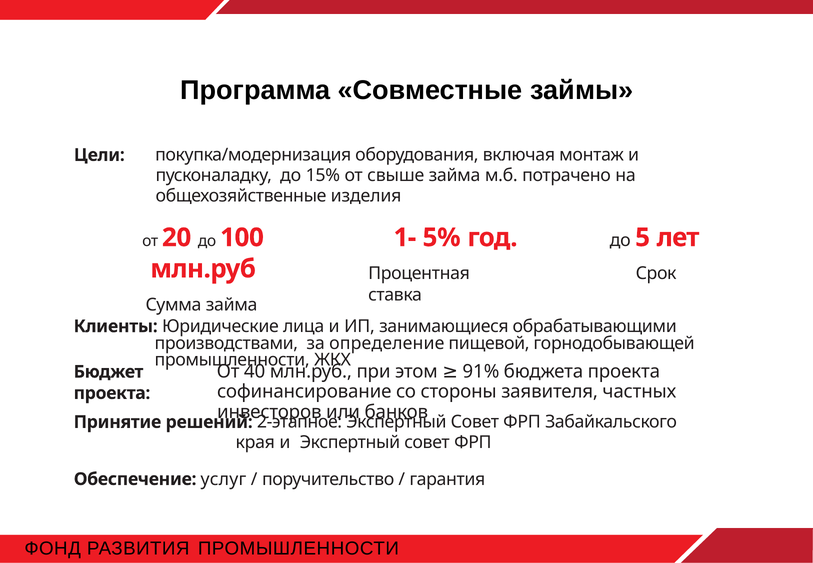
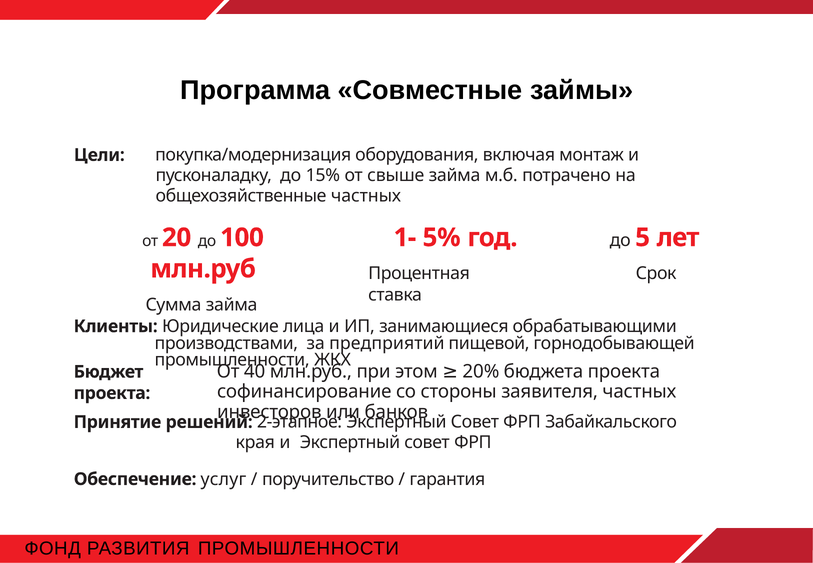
общехозяйственные изделия: изделия -> частных (366, 196)
определение: определение -> предприятий (387, 343)
91%: 91% -> 20% (481, 371)
